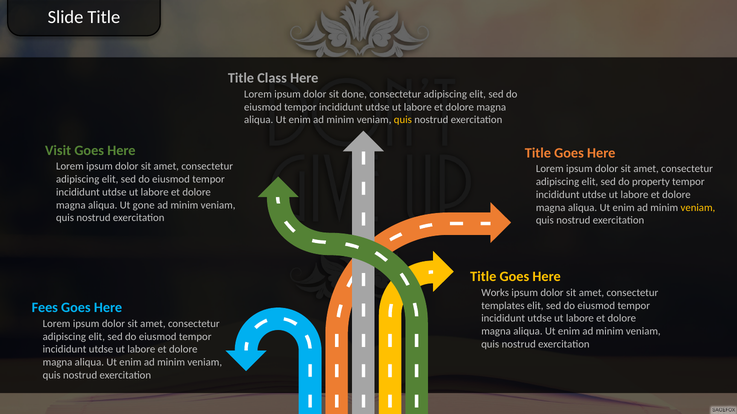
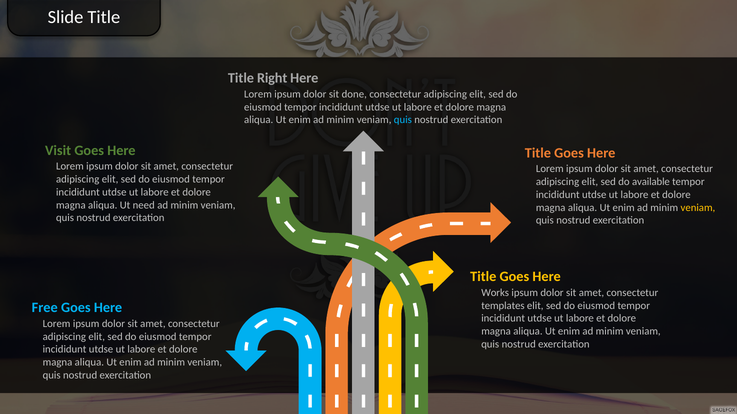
Class: Class -> Right (272, 78)
quis colour: yellow -> light blue (403, 120)
property: property -> available (651, 182)
gone: gone -> need (144, 205)
Fees: Fees -> Free (45, 308)
